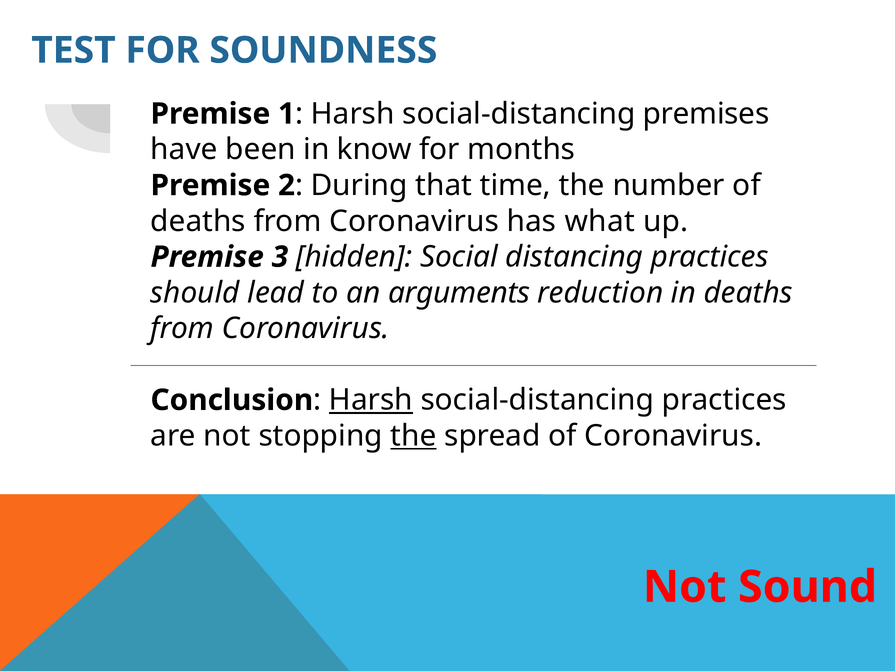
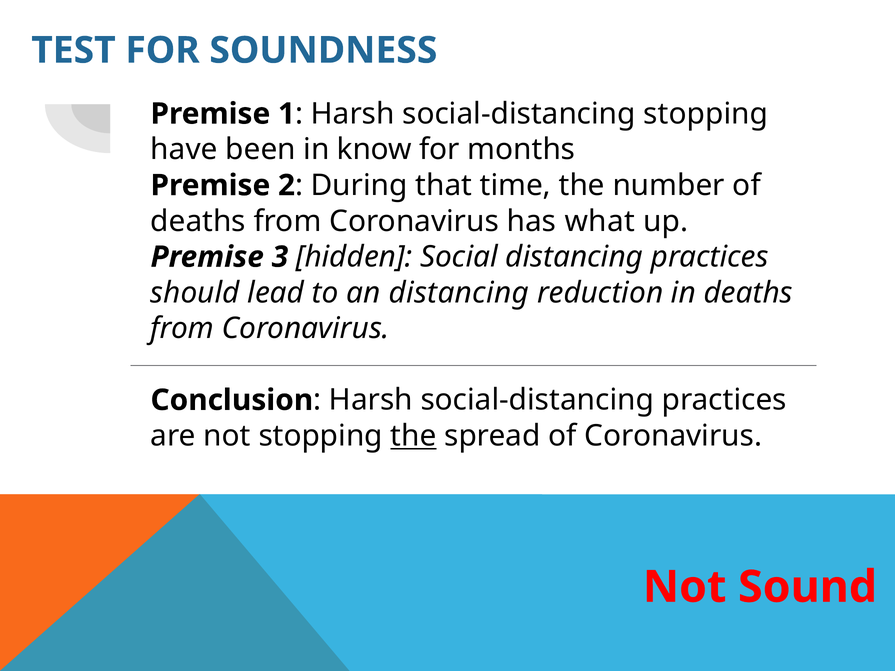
social-distancing premises: premises -> stopping (706, 114)
an arguments: arguments -> distancing (459, 293)
Harsh underline: present -> none (371, 400)
